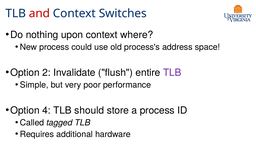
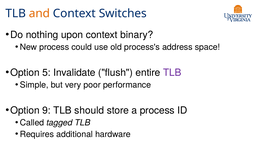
and colour: red -> orange (39, 13)
where: where -> binary (137, 35)
2: 2 -> 5 (46, 73)
4: 4 -> 9 (46, 110)
